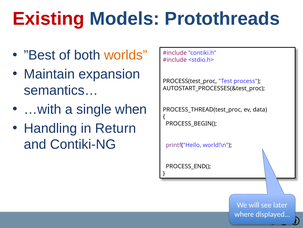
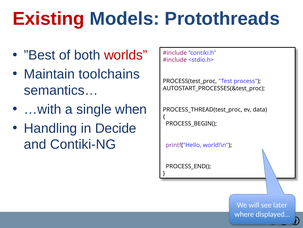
worlds colour: orange -> red (126, 55)
expansion: expansion -> toolchains (109, 74)
Return: Return -> Decide (116, 128)
